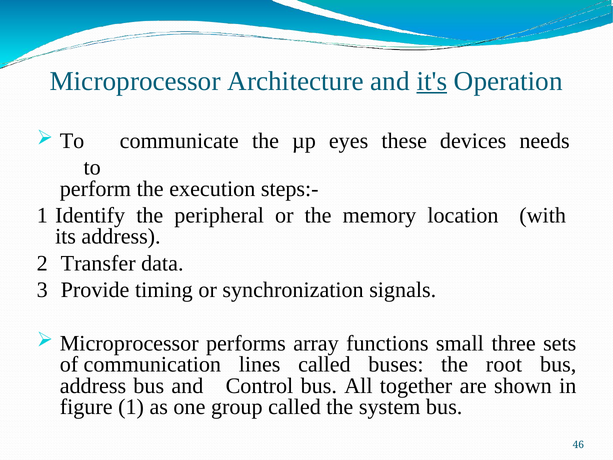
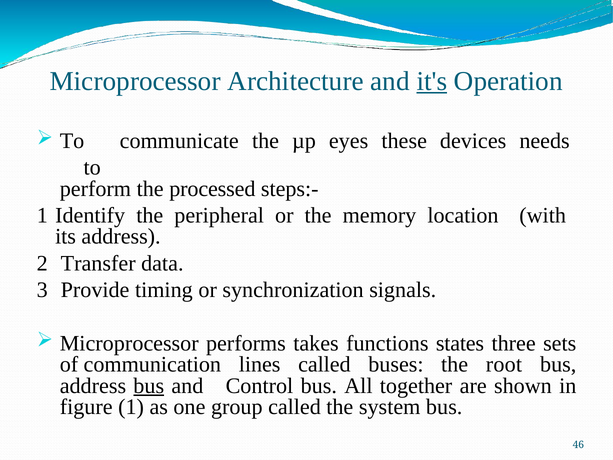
execution: execution -> processed (212, 189)
array: array -> takes (316, 343)
small: small -> states (460, 343)
bus underline: none -> present (149, 386)
